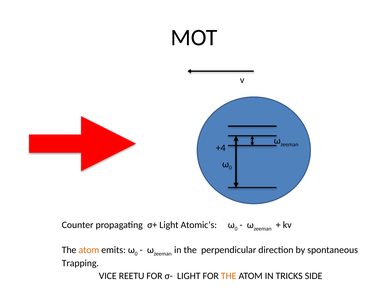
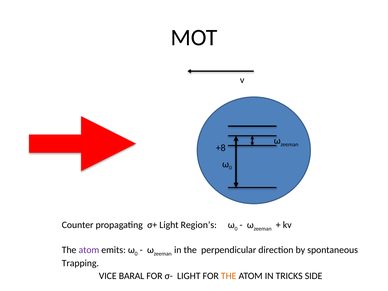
+4: +4 -> +8 (221, 148)
Atomic’s: Atomic’s -> Region’s (199, 225)
atom colour: orange -> purple (89, 250)
REETU: REETU -> BARAL (132, 276)
